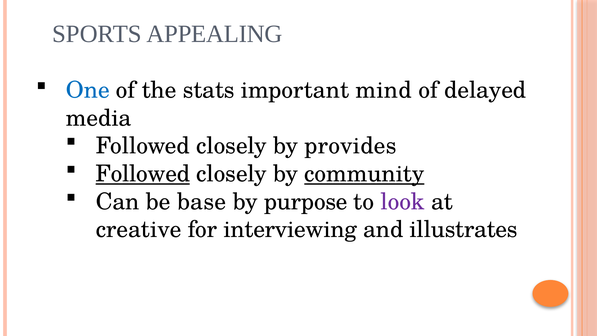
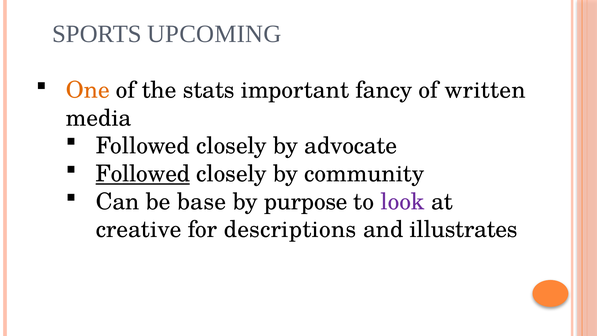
APPEALING: APPEALING -> UPCOMING (214, 34)
One colour: blue -> orange (88, 90)
mind: mind -> fancy (384, 90)
delayed: delayed -> written (485, 90)
provides: provides -> advocate (351, 146)
community underline: present -> none (364, 174)
interviewing: interviewing -> descriptions (290, 230)
